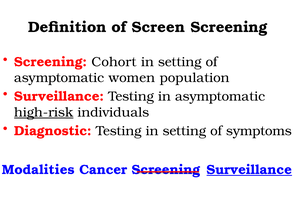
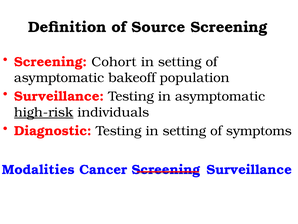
Screen: Screen -> Source (158, 27)
women: women -> bakeoff (132, 78)
Surveillance underline: present -> none (249, 169)
